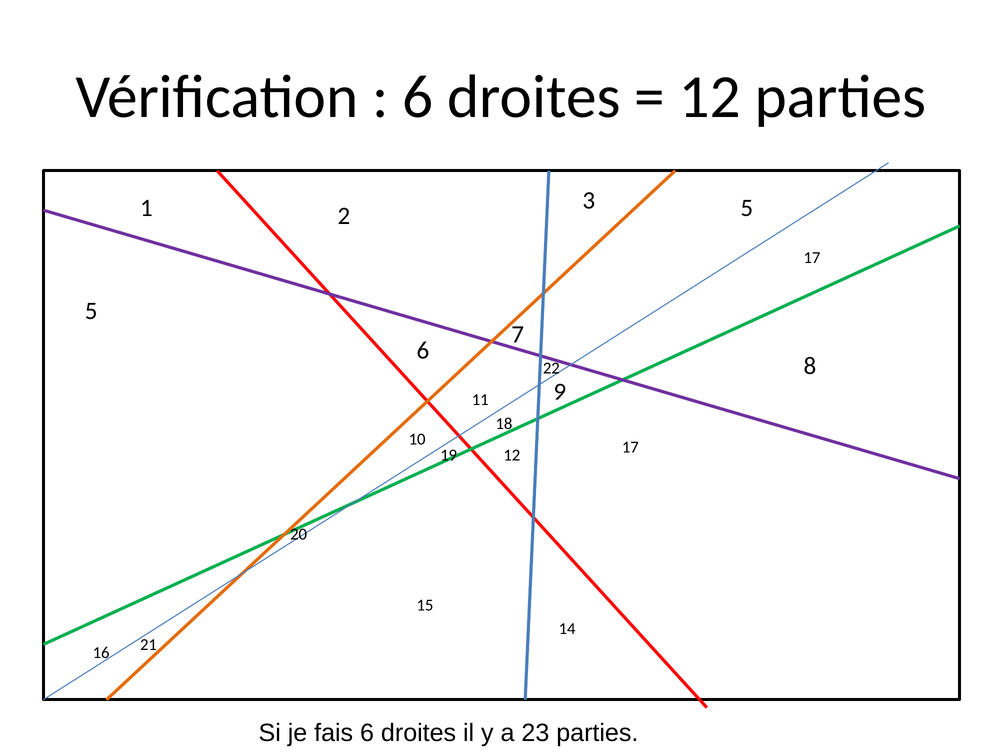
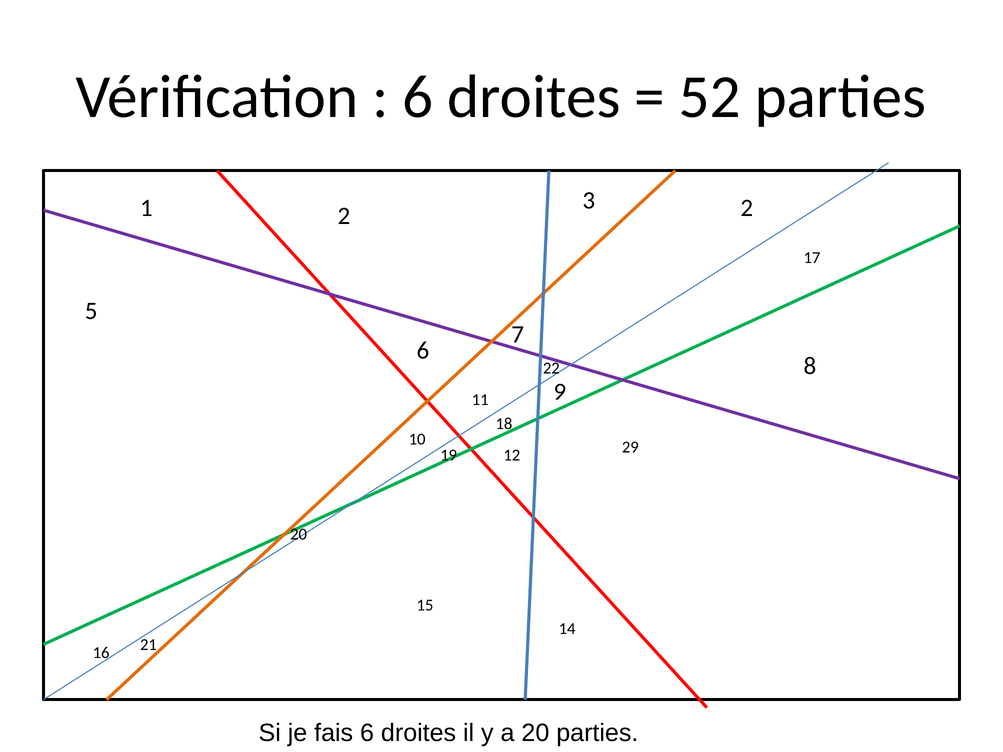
12: 12 -> 52 (710, 97)
3 5: 5 -> 2 (747, 208)
12 17: 17 -> 29 (630, 447)
a 23: 23 -> 20 (535, 733)
